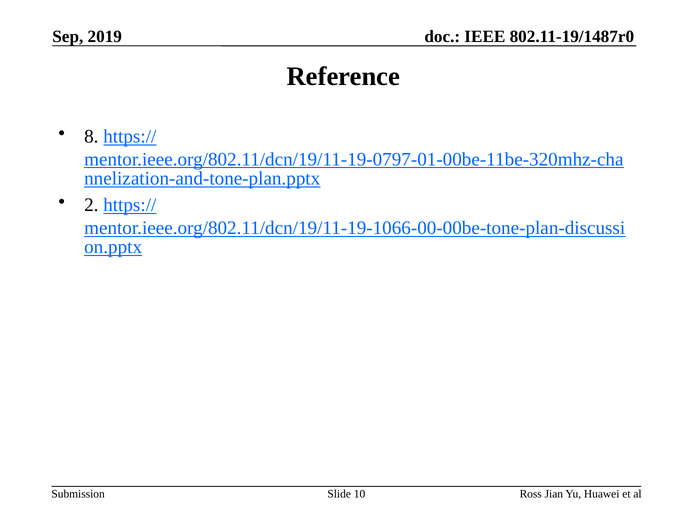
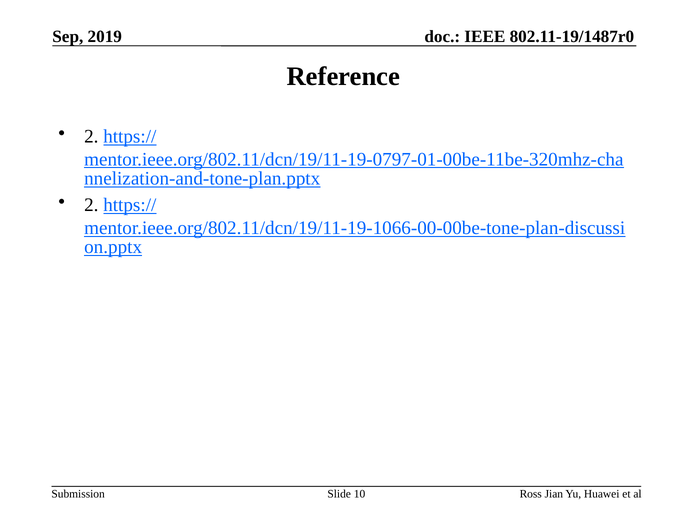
8: 8 -> 2 (91, 136)
